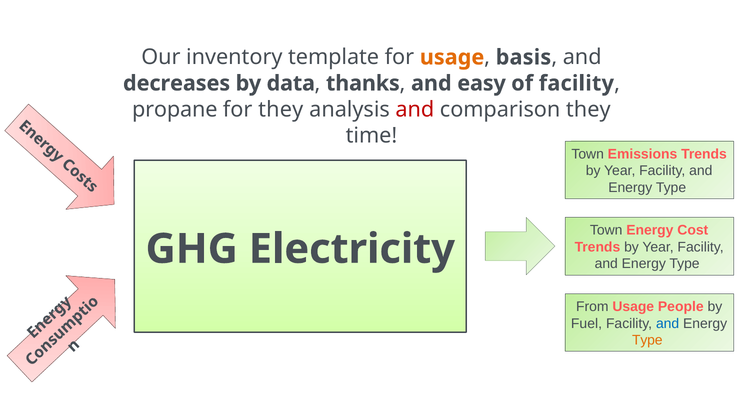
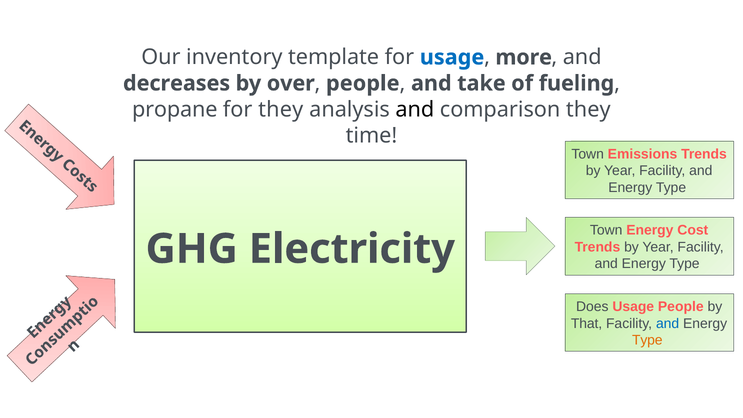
usage colour: orange -> blue (452, 57)
basis: basis -> more (524, 57)
data: data -> over (291, 83)
thanks: thanks -> people (363, 83)
easy: easy -> take (481, 83)
of facility: facility -> fueling (576, 83)
and colour: red -> black (415, 109)
From: From -> Does (592, 307)
Fuel: Fuel -> That (587, 323)
